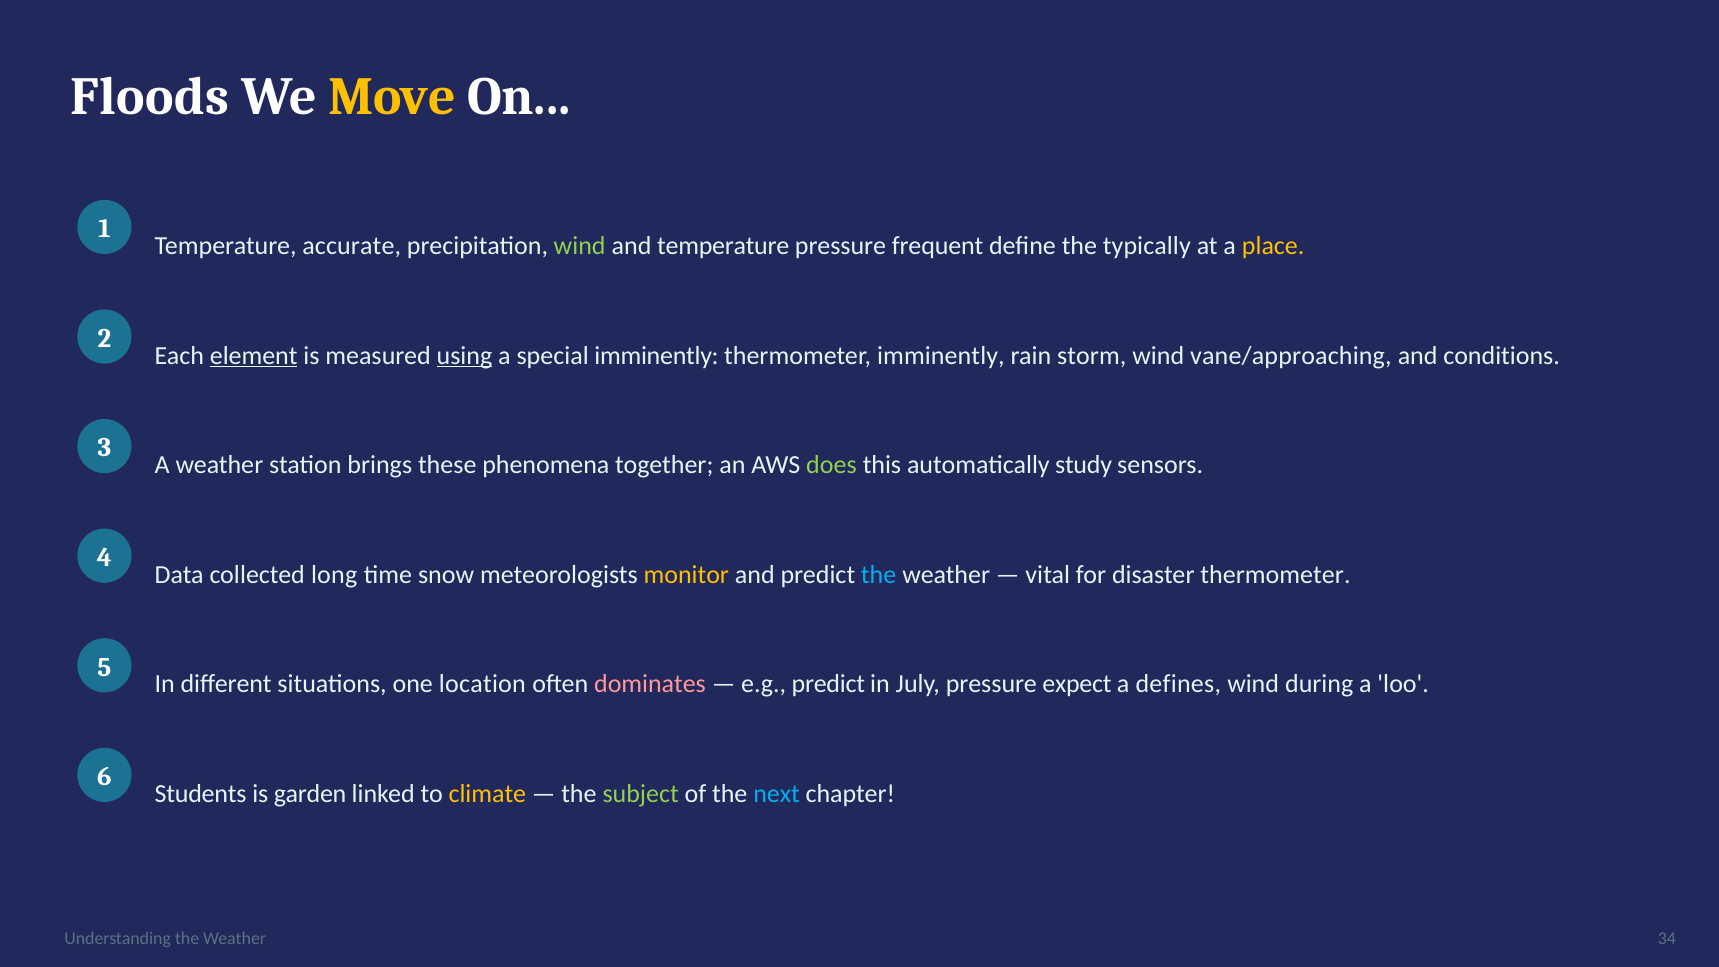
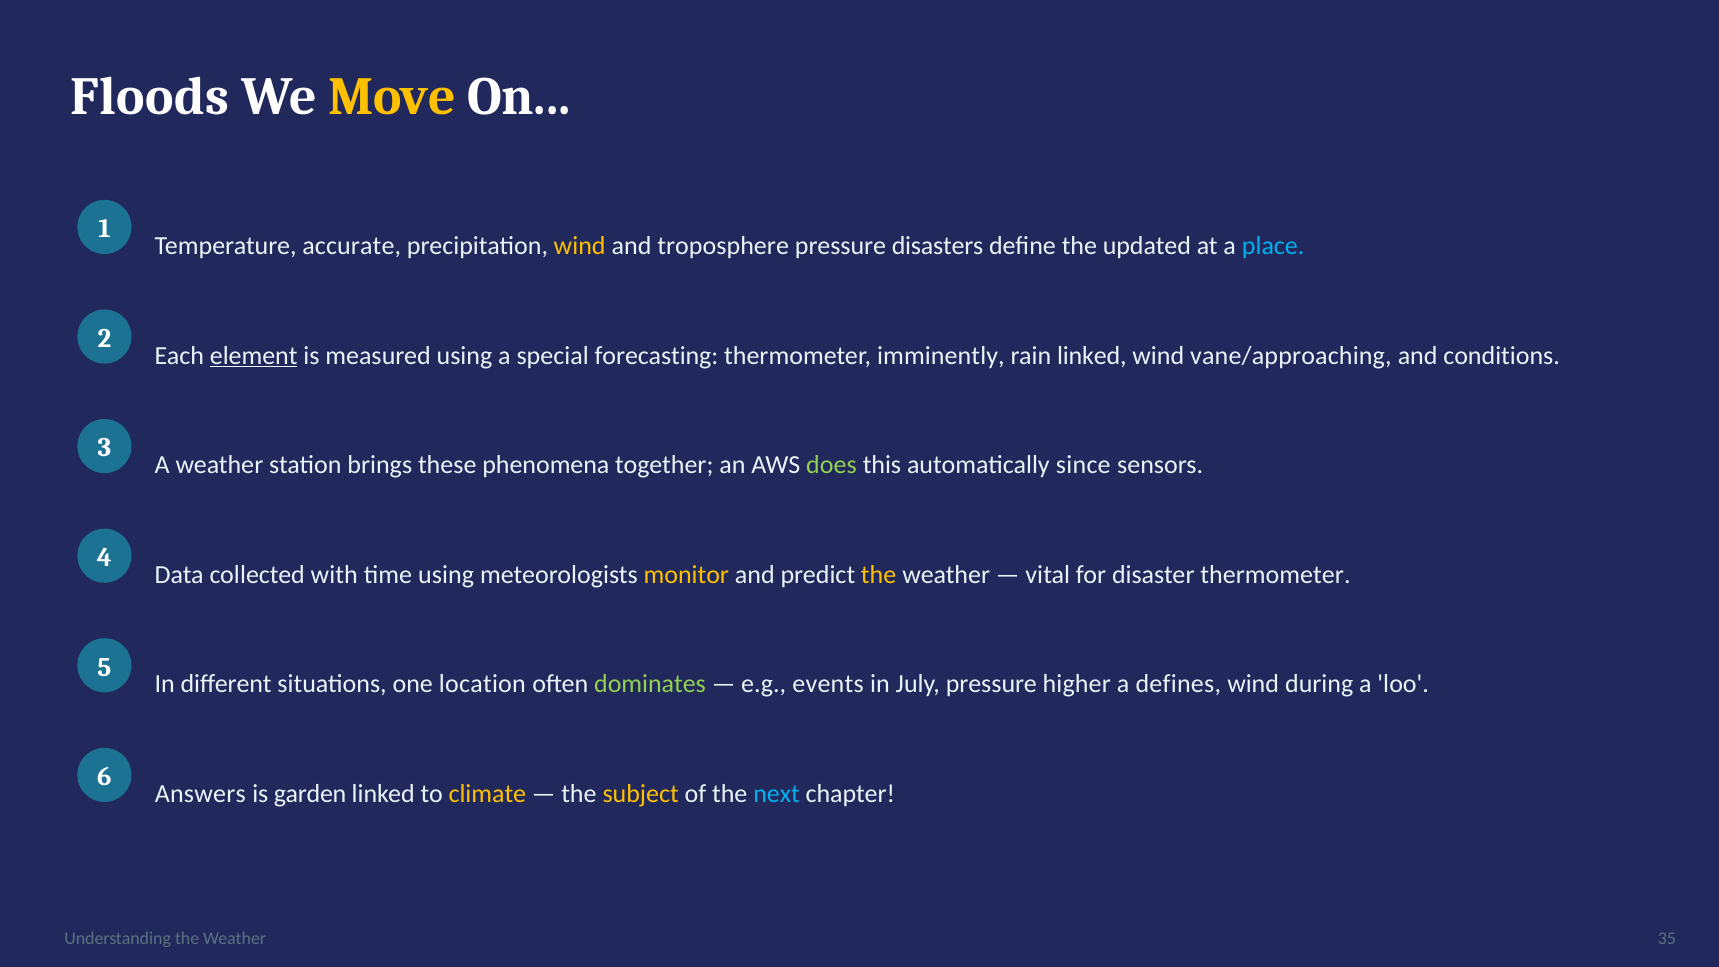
wind colour: light green -> yellow (580, 246)
and temperature: temperature -> troposphere (723, 246)
frequent: frequent -> disasters (938, 246)
typically: typically -> updated (1147, 246)
place colour: yellow -> light blue (1273, 246)
using underline: present -> none (464, 355)
special imminently: imminently -> forecasting (656, 355)
rain storm: storm -> linked (1092, 355)
study: study -> since (1083, 465)
long: long -> with (334, 575)
time snow: snow -> using (446, 575)
the colour: light blue -> yellow (879, 575)
dominates colour: pink -> light green (650, 684)
e.g predict: predict -> events (828, 684)
expect: expect -> higher (1077, 684)
Students: Students -> Answers (200, 794)
subject colour: light green -> yellow (641, 794)
34: 34 -> 35 (1667, 938)
